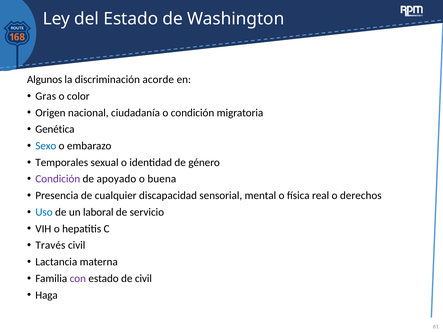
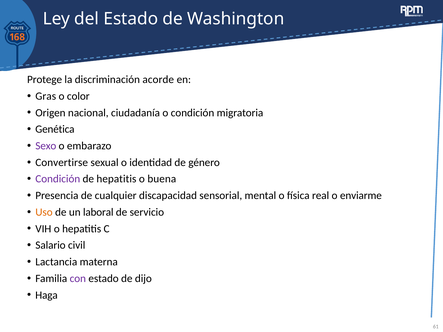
Algunos: Algunos -> Protege (45, 80)
Sexo colour: blue -> purple (46, 146)
Temporales: Temporales -> Convertirse (62, 163)
de apoyado: apoyado -> hepatitis (116, 179)
derechos: derechos -> enviarme (361, 196)
Uso colour: blue -> orange (44, 212)
Través: Través -> Salario (50, 245)
de civil: civil -> dijo (143, 279)
